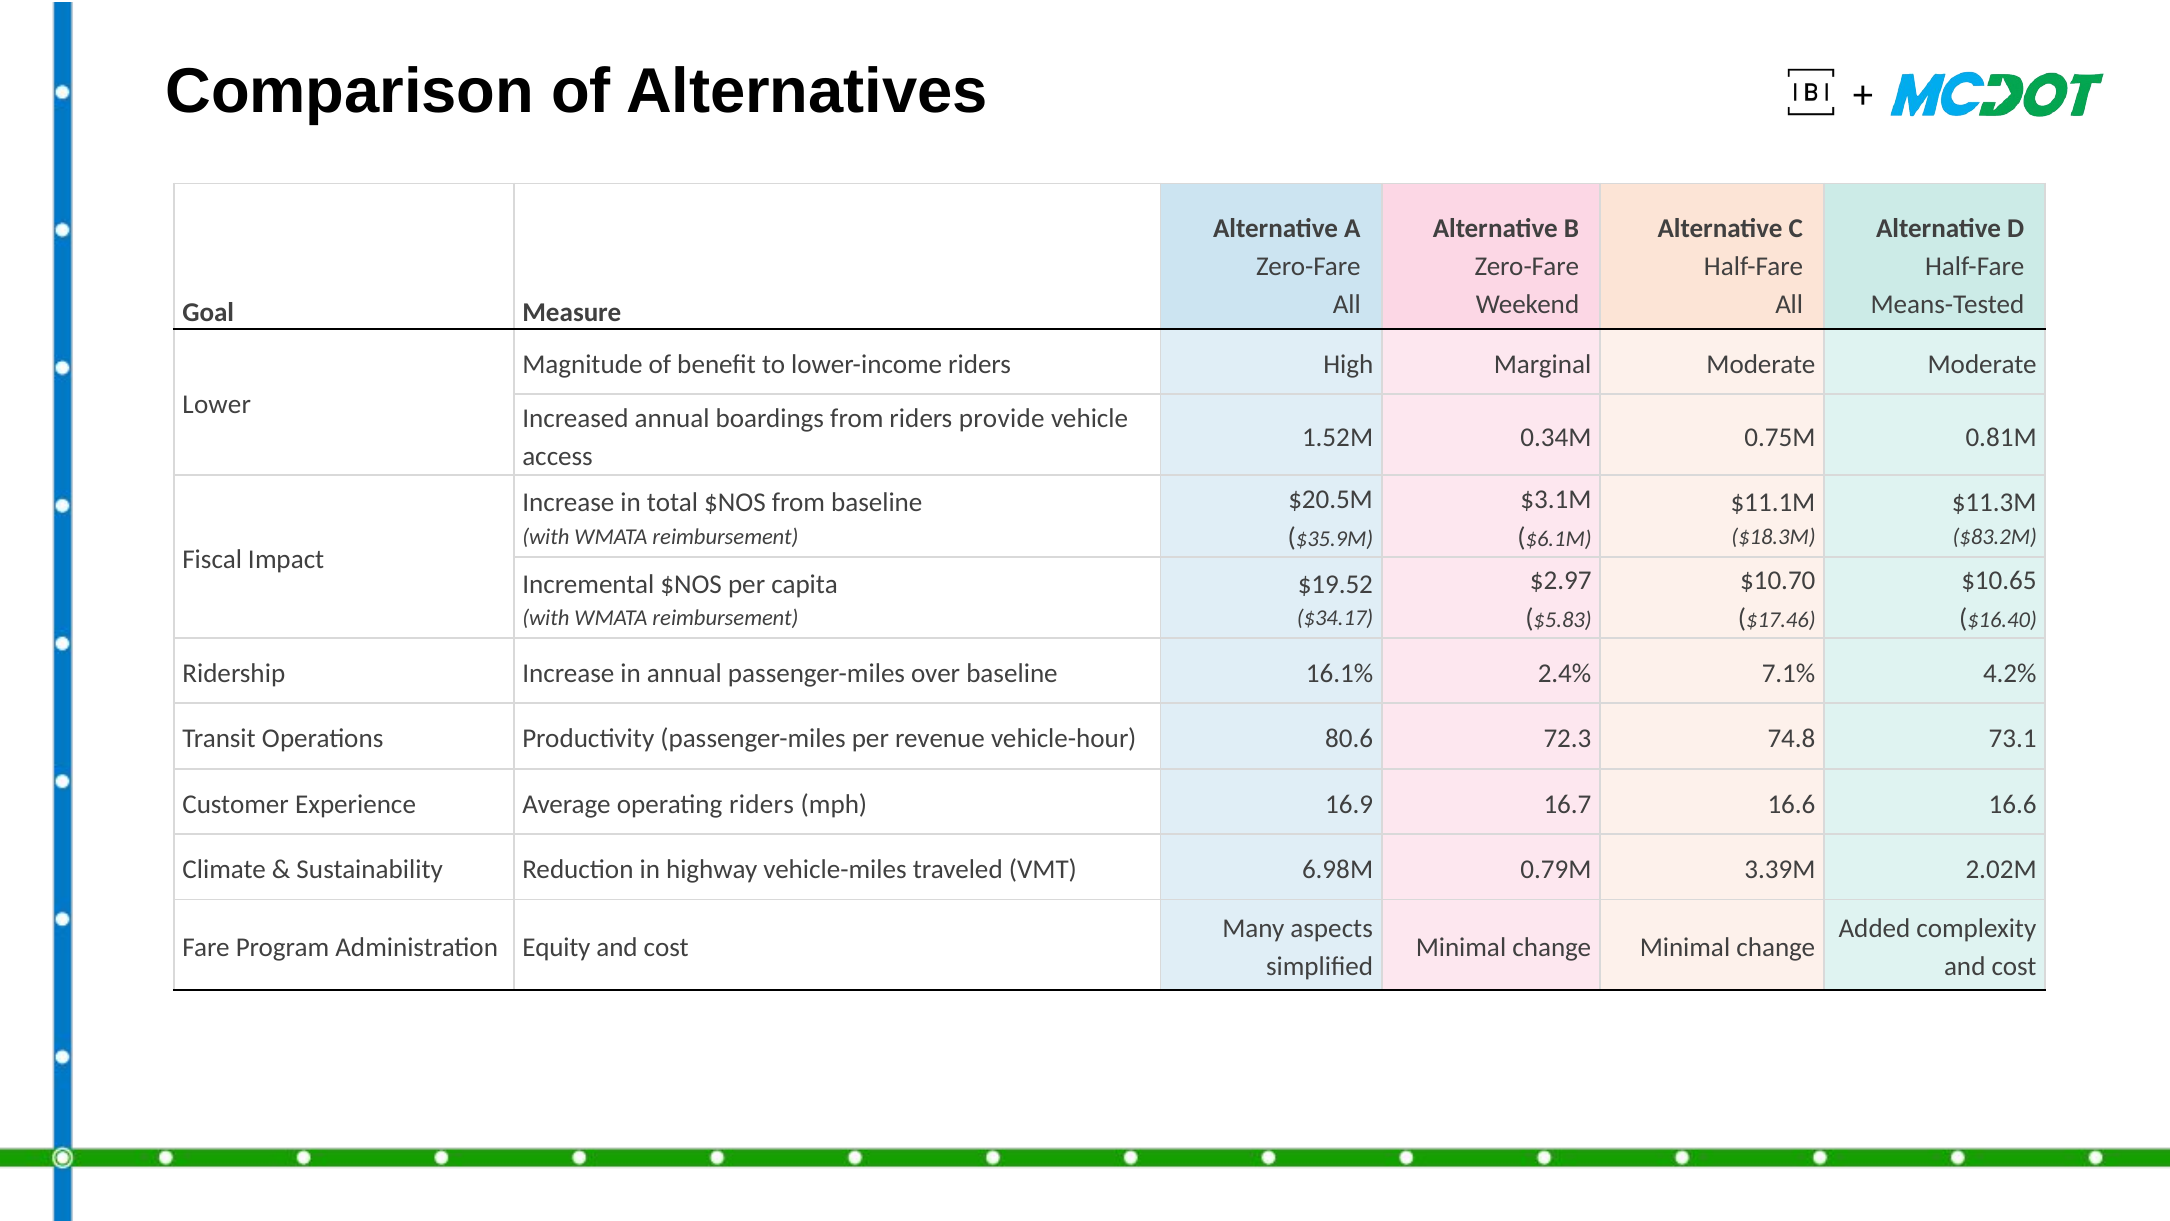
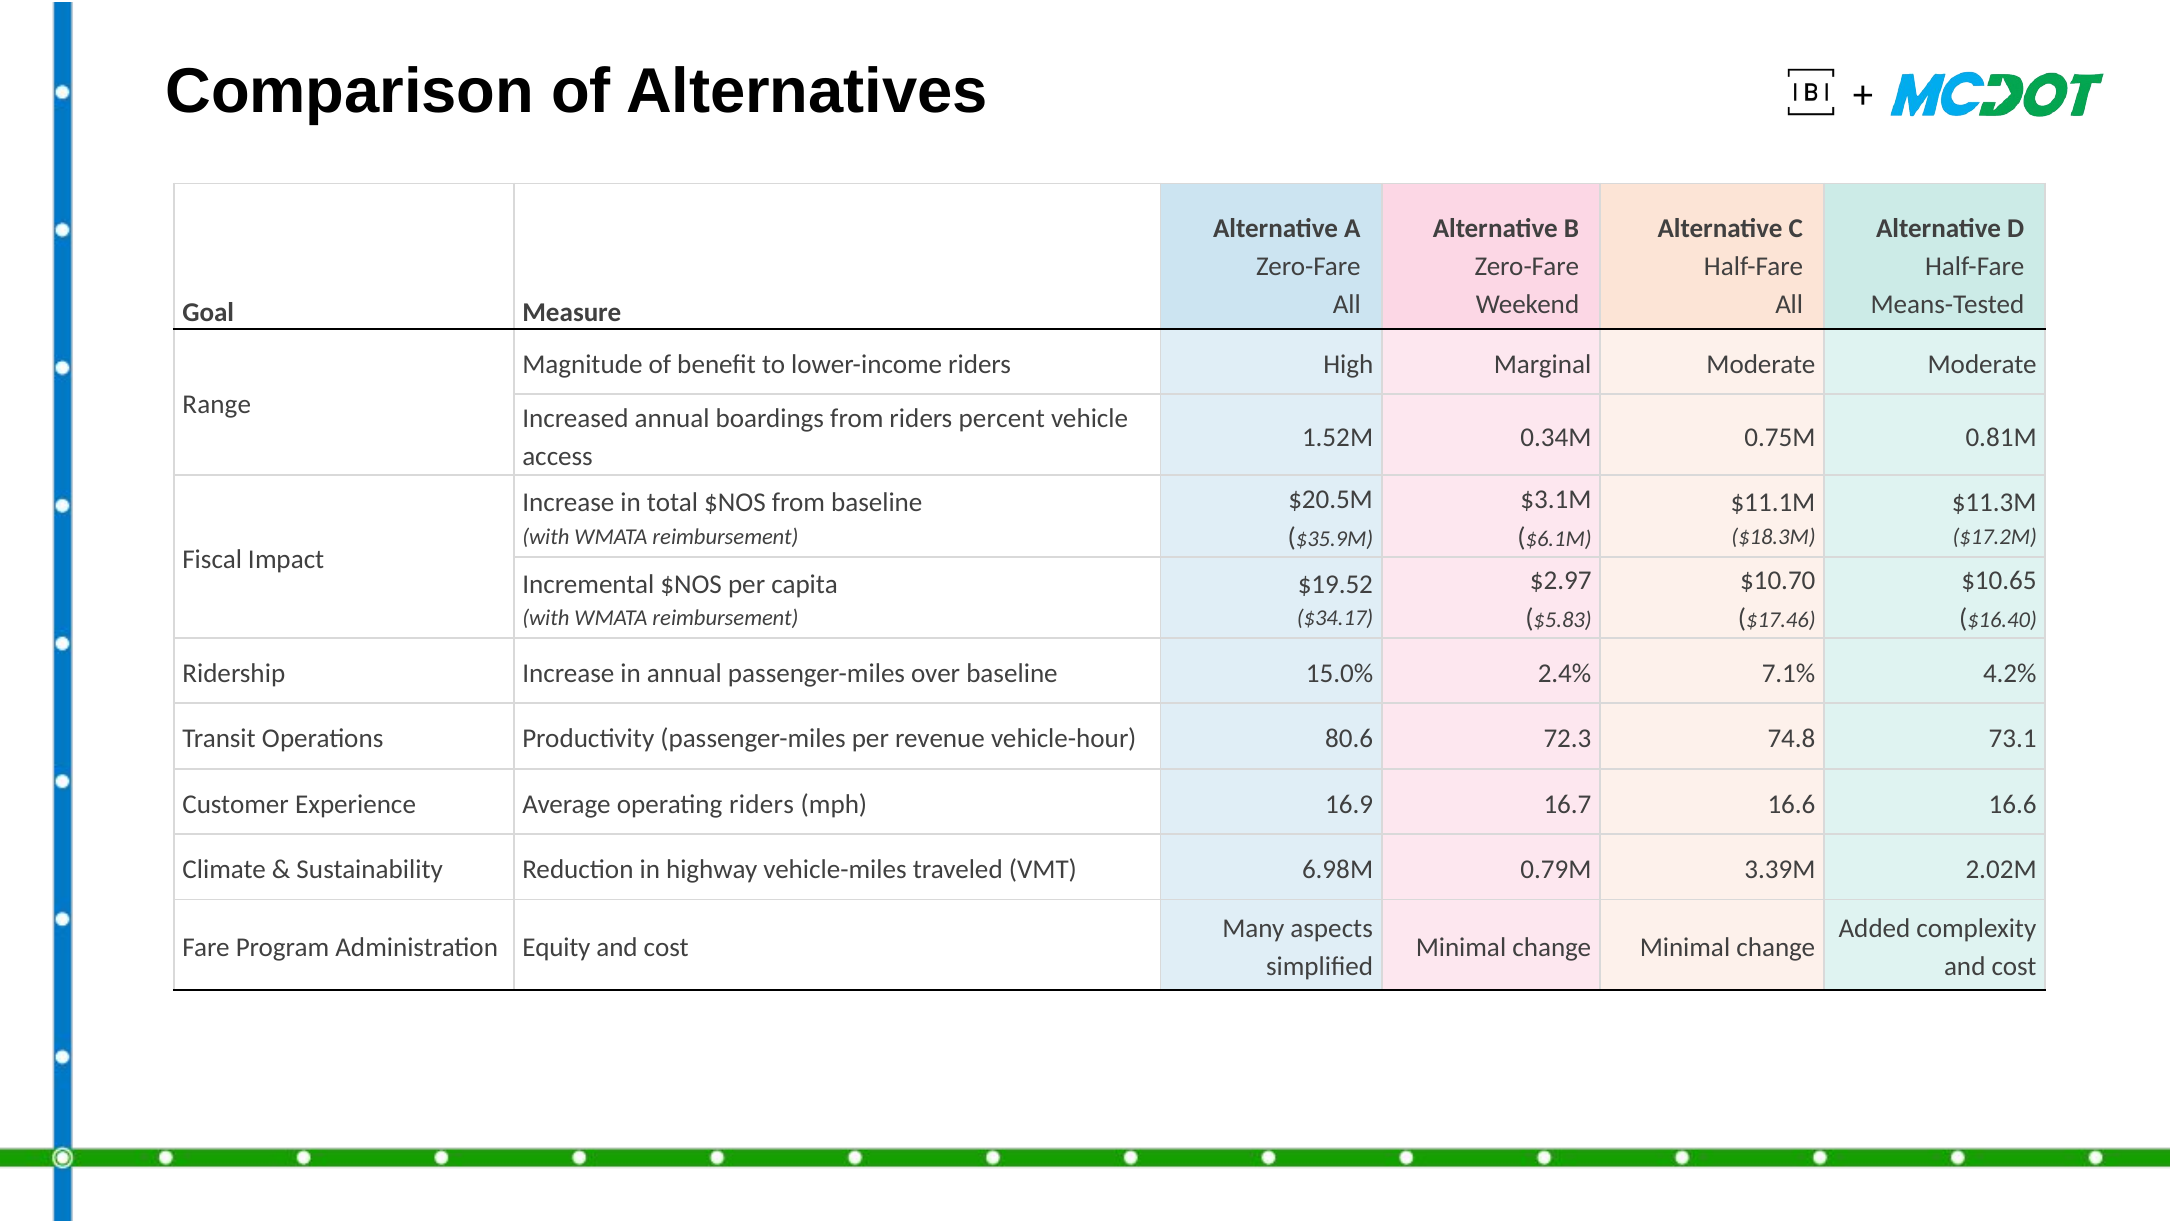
Lower: Lower -> Range (217, 405)
provide: provide -> percent (1002, 418)
$83.2M: $83.2M -> $17.2M (1995, 537)
16.1%: 16.1% -> 15.0% (1340, 673)
